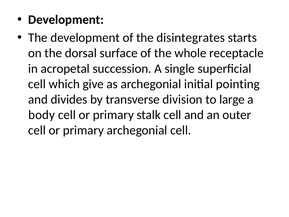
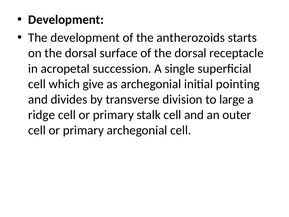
disintegrates: disintegrates -> antherozoids (191, 38)
of the whole: whole -> dorsal (190, 53)
body: body -> ridge (42, 115)
